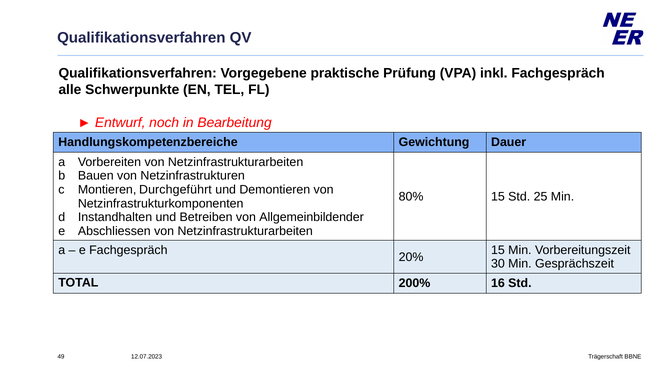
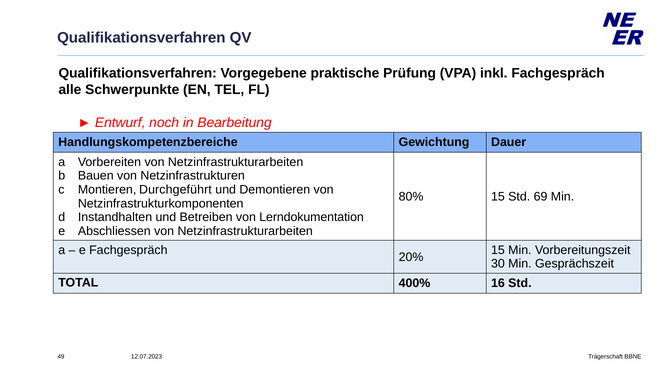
25: 25 -> 69 (541, 197)
Allgemeinbildender: Allgemeinbildender -> Lerndokumentation (312, 218)
200%: 200% -> 400% (415, 284)
